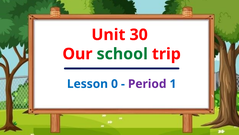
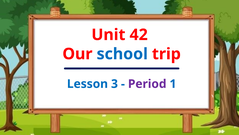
30: 30 -> 42 (139, 35)
school colour: green -> blue (122, 54)
0: 0 -> 3 (114, 84)
